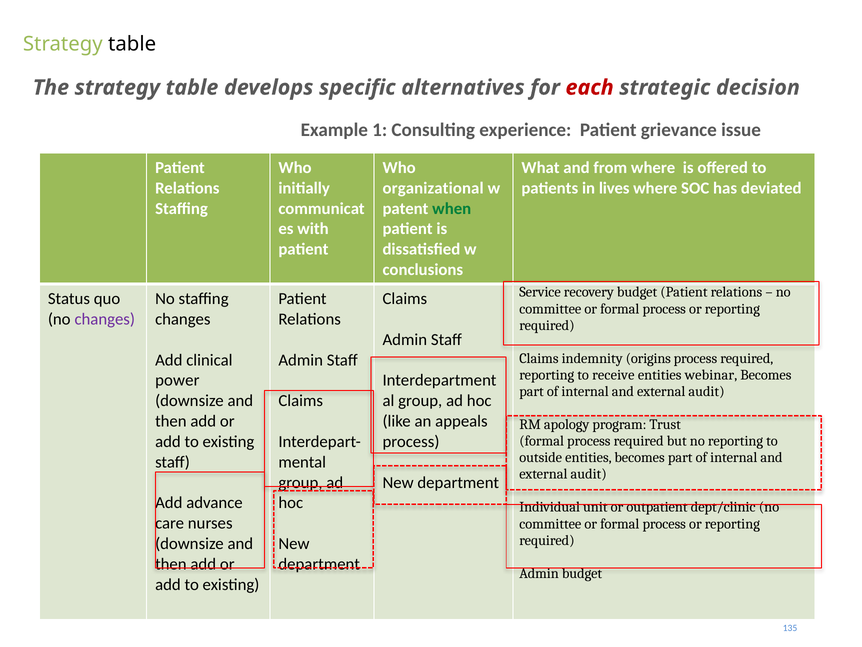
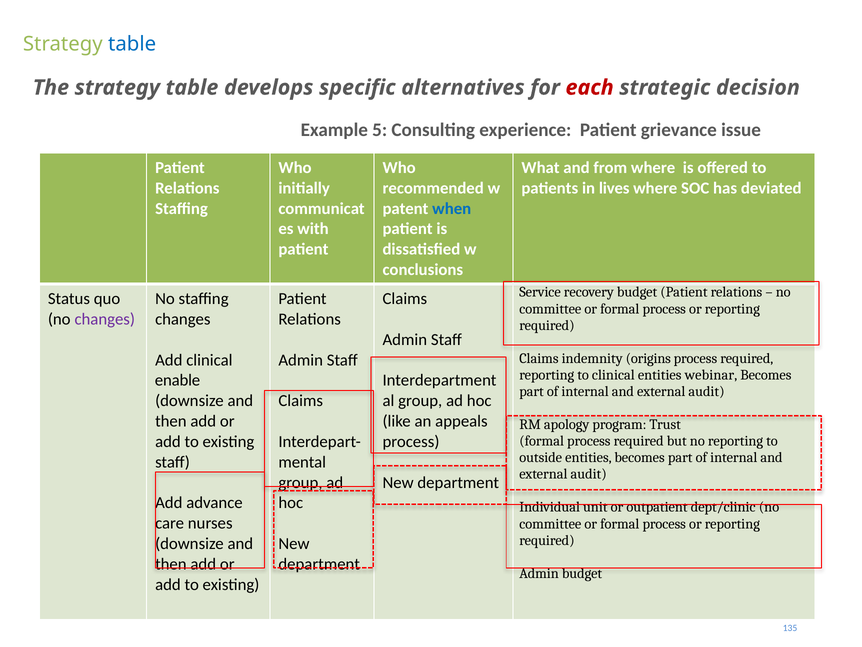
table colour: black -> blue (132, 44)
1: 1 -> 5 (380, 130)
organizational: organizational -> recommended (433, 188)
when colour: green -> blue (452, 208)
to receive: receive -> clinical (613, 375)
power: power -> enable (178, 380)
